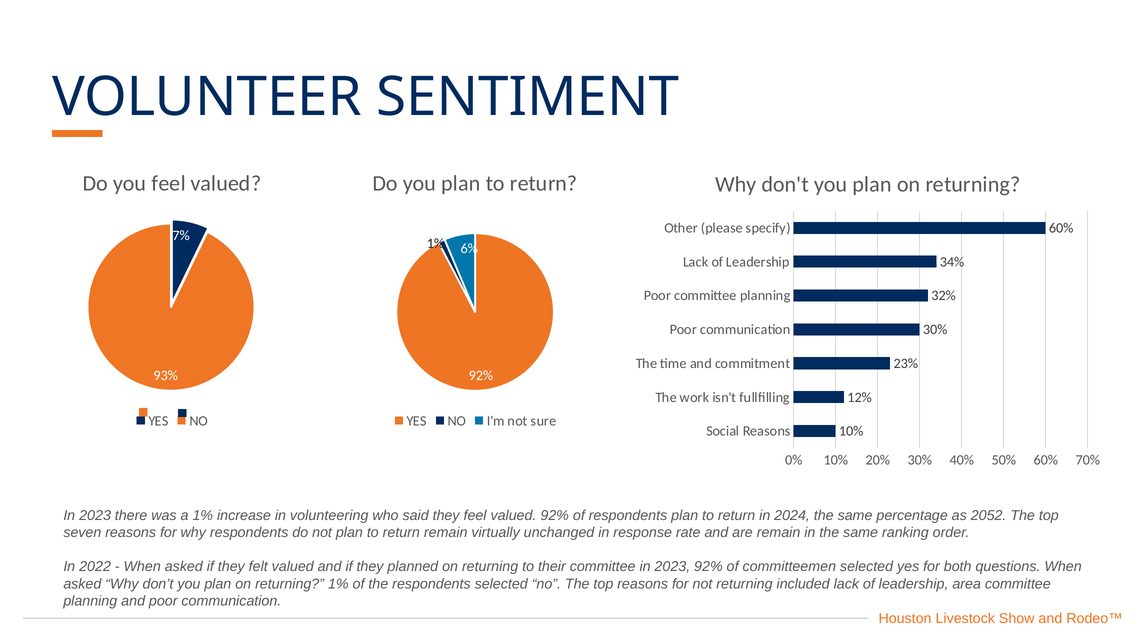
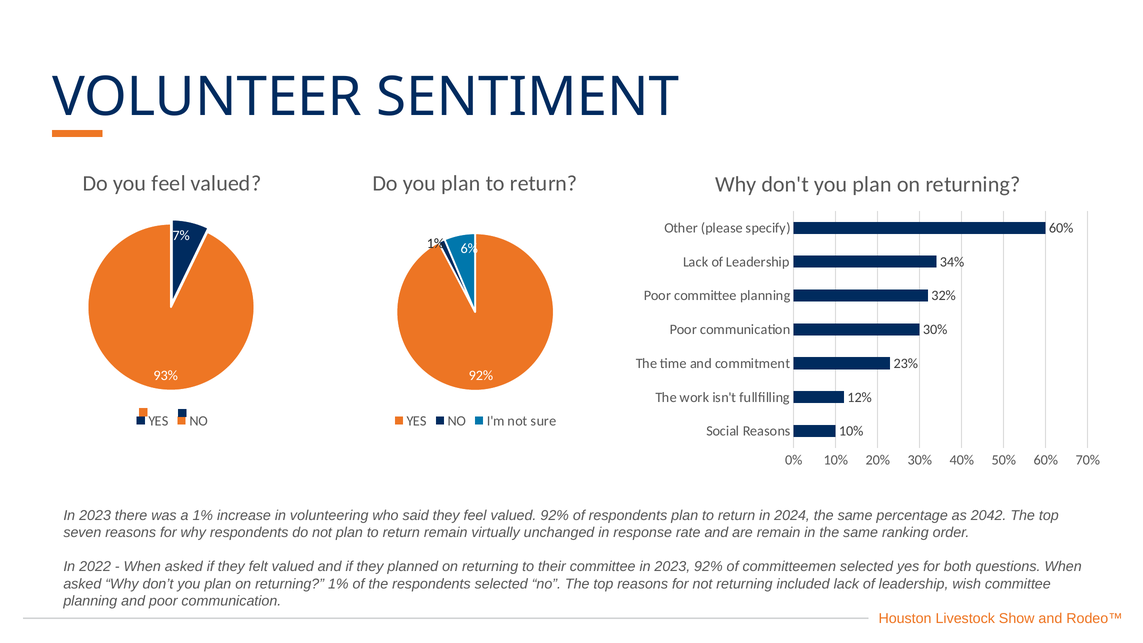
2052: 2052 -> 2042 (989, 515)
area: area -> wish (967, 584)
